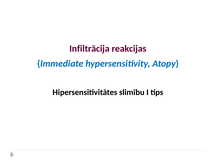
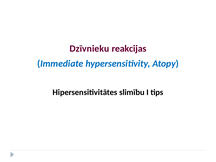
Infiltrācija: Infiltrācija -> Dzīvnieku (89, 49)
